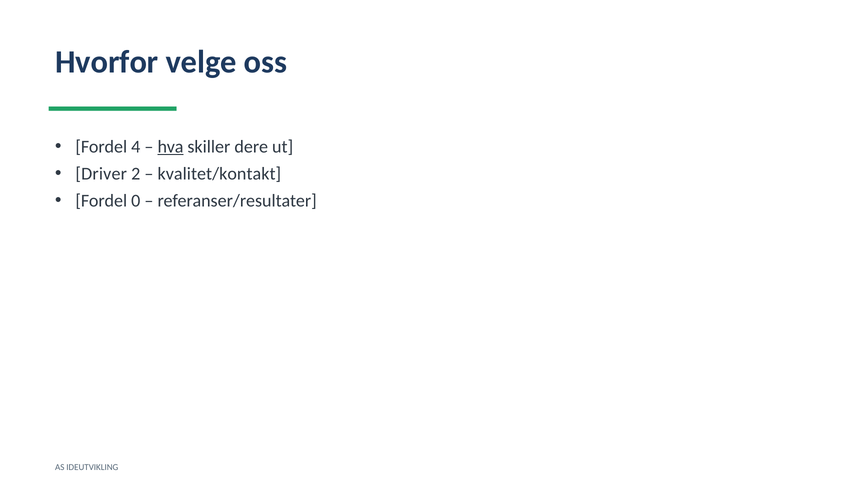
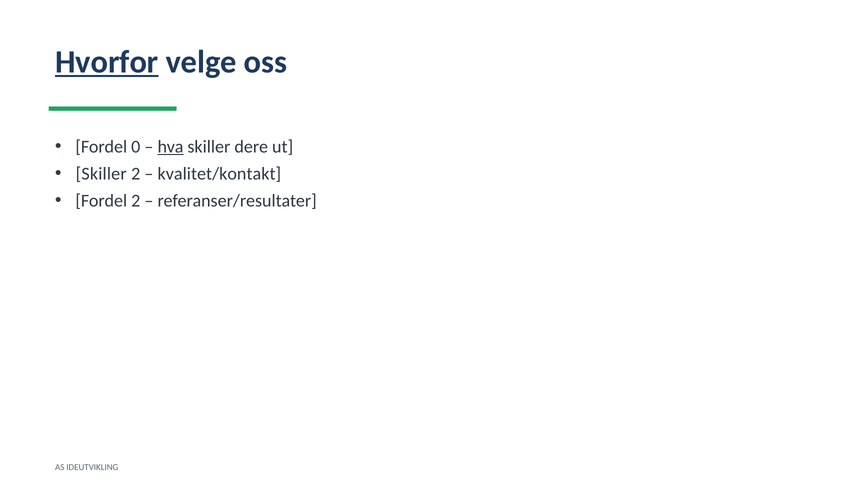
Hvorfor underline: none -> present (107, 62)
4: 4 -> 0 (136, 147)
Driver: Driver -> Skiller (101, 174)
Fordel 0: 0 -> 2 (136, 201)
